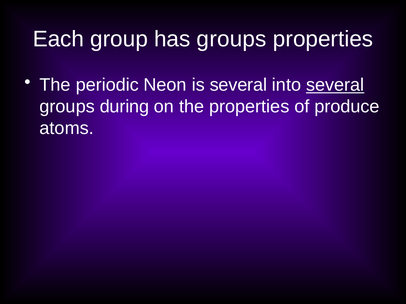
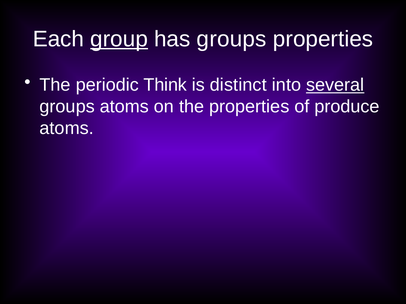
group underline: none -> present (119, 39)
Neon: Neon -> Think (165, 85)
is several: several -> distinct (238, 85)
groups during: during -> atoms (124, 107)
